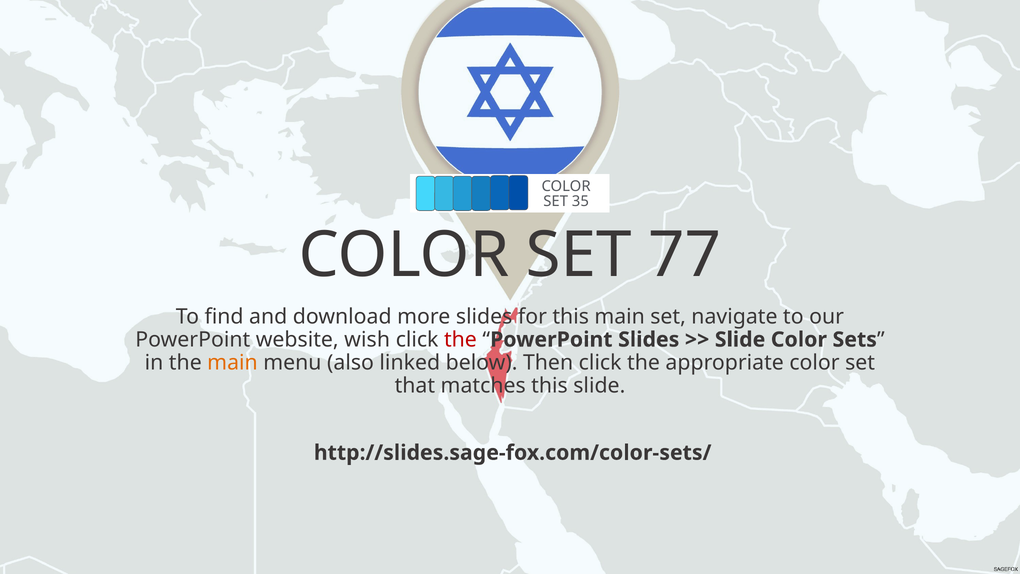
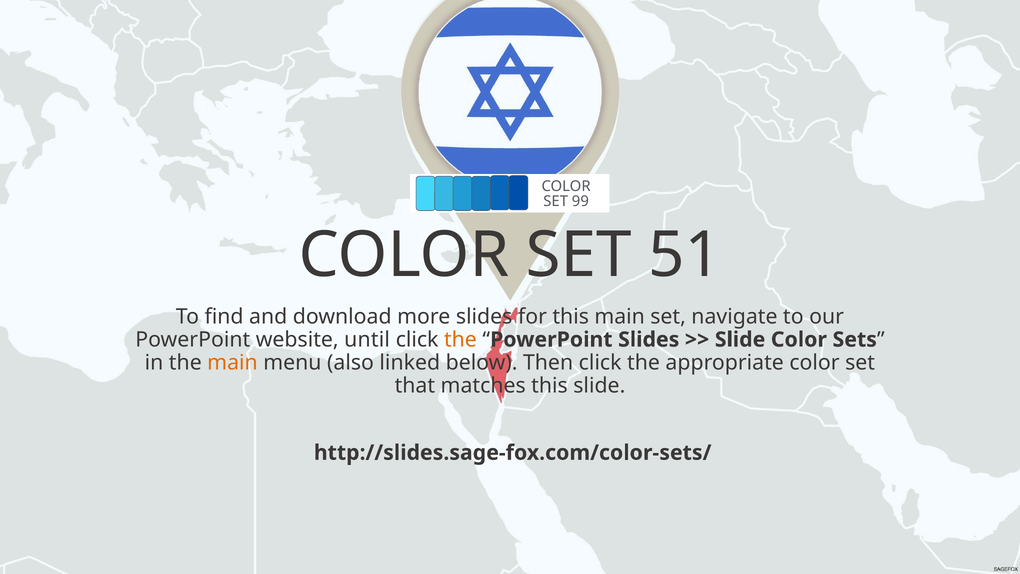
35: 35 -> 99 (580, 201)
77: 77 -> 51 (685, 255)
wish: wish -> until (367, 339)
the colour: red -> orange (460, 339)
